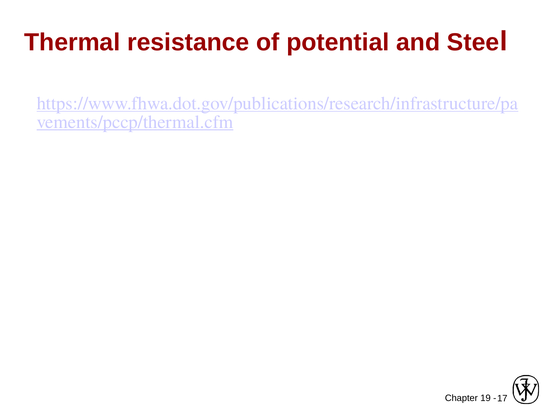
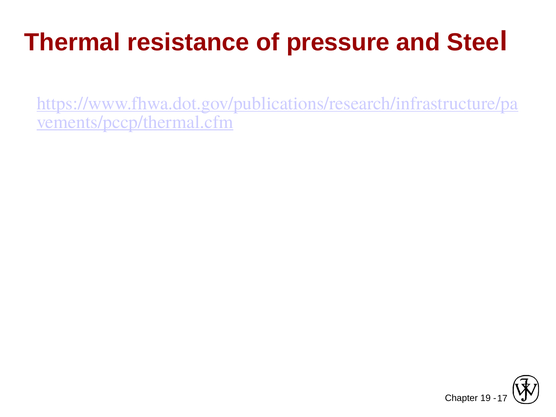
potential: potential -> pressure (338, 42)
